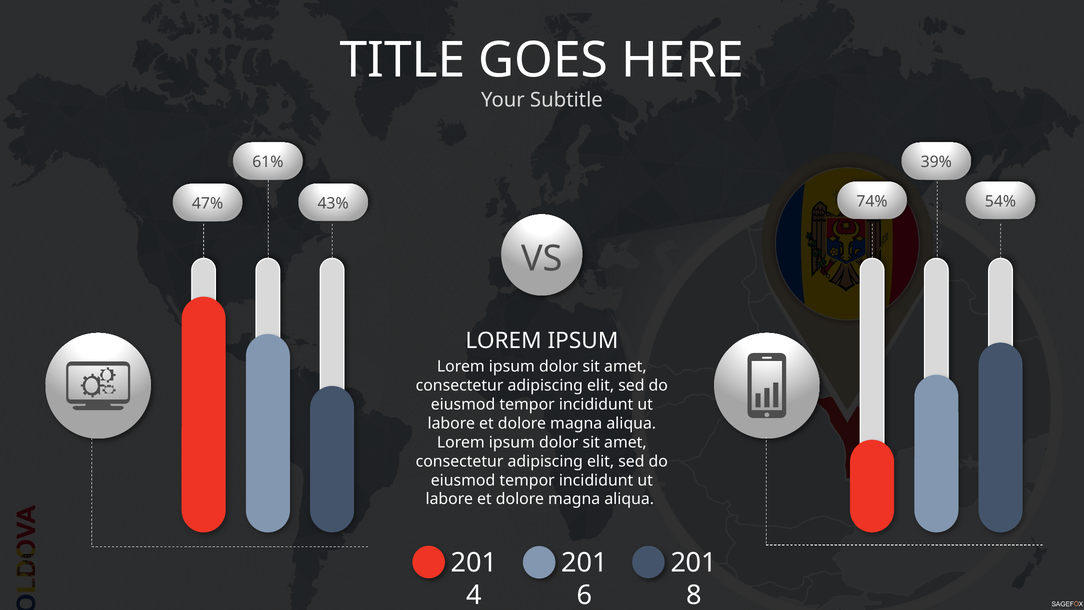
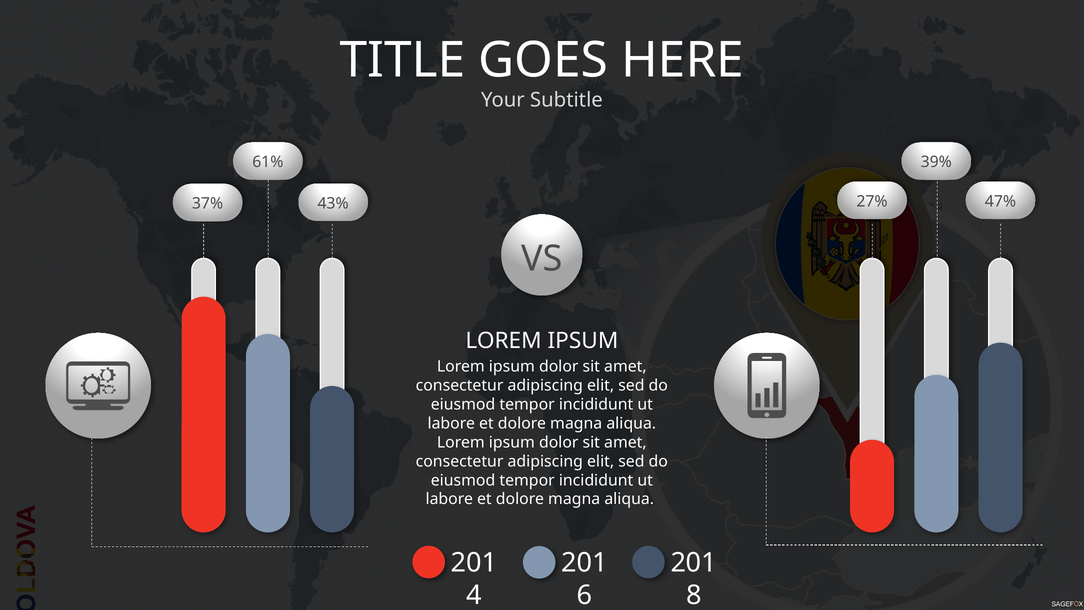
54%: 54% -> 47% (1000, 201)
74%: 74% -> 27% (872, 201)
47%: 47% -> 37% (208, 204)
